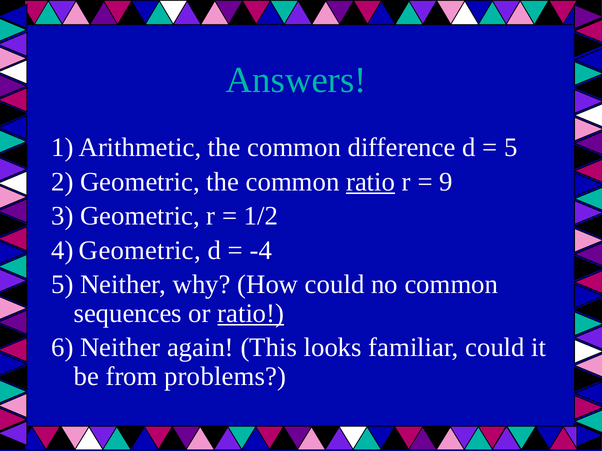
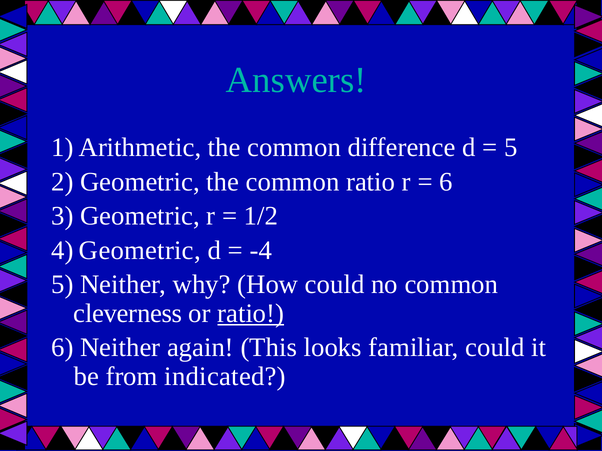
ratio underline: present -> none (371, 182)
9: 9 -> 6 (446, 182)
sequences: sequences -> cleverness (128, 314)
problems: problems -> indicated (225, 377)
